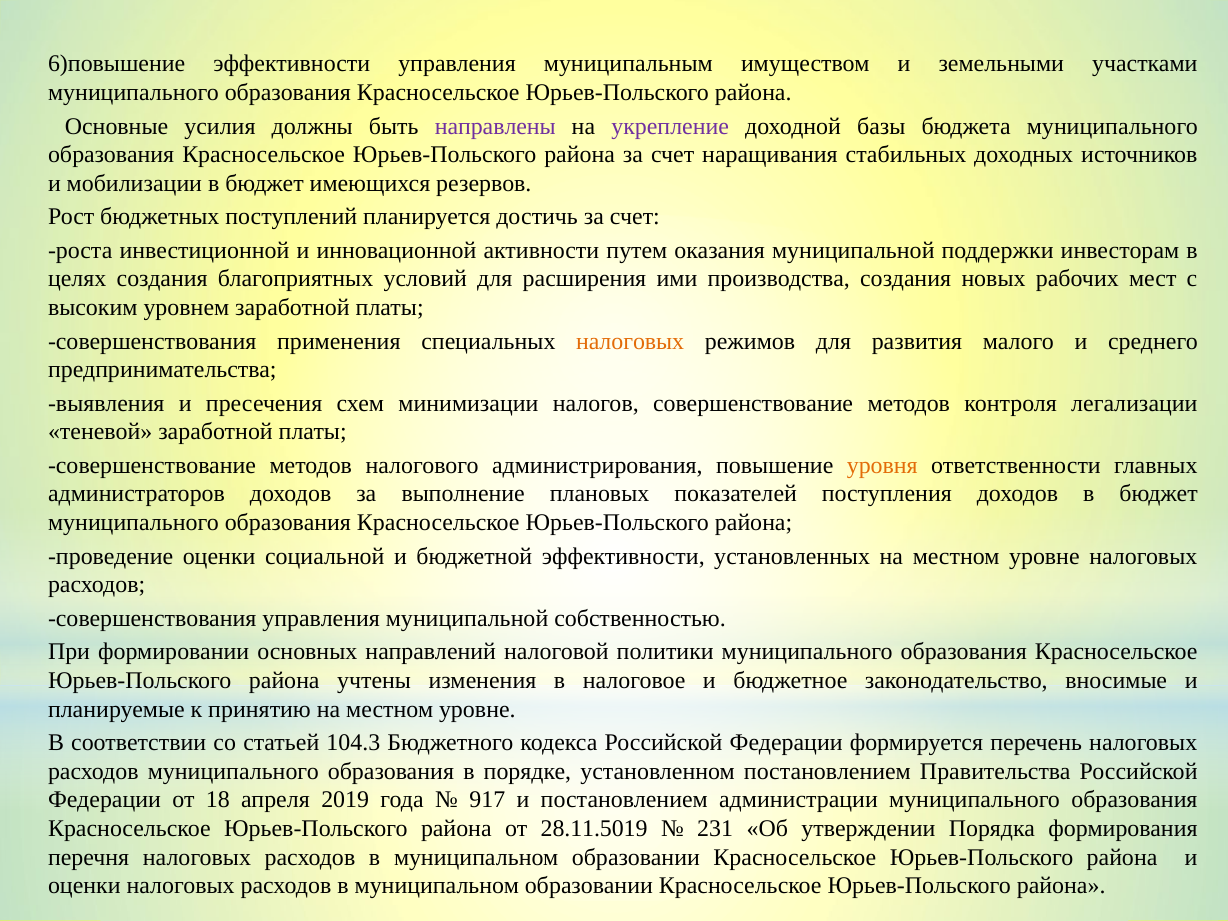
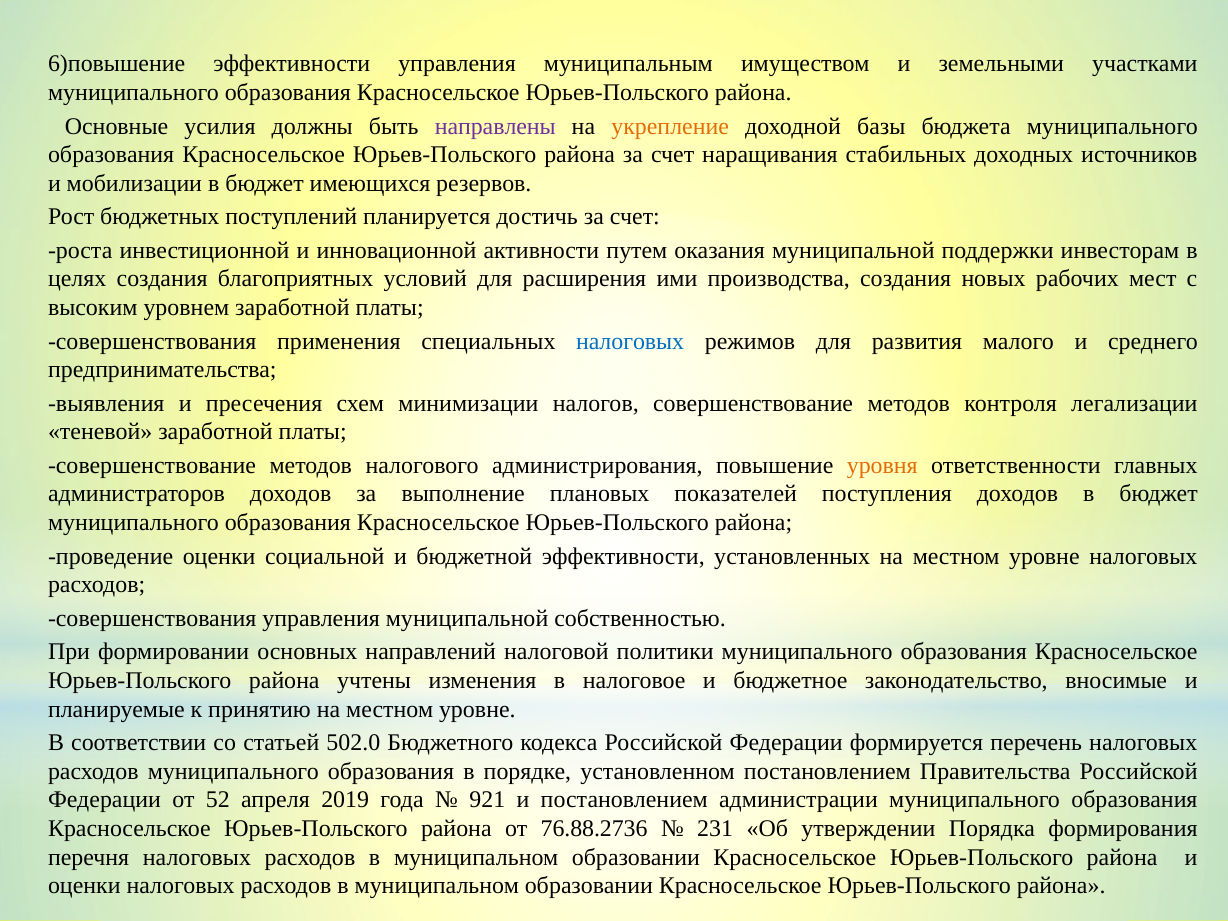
укрепление colour: purple -> orange (670, 126)
налоговых colour: orange -> blue (630, 341)
104.3: 104.3 -> 502.0 (353, 743)
18: 18 -> 52 (218, 800)
917: 917 -> 921 (487, 800)
28.11.5019: 28.11.5019 -> 76.88.2736 (594, 829)
